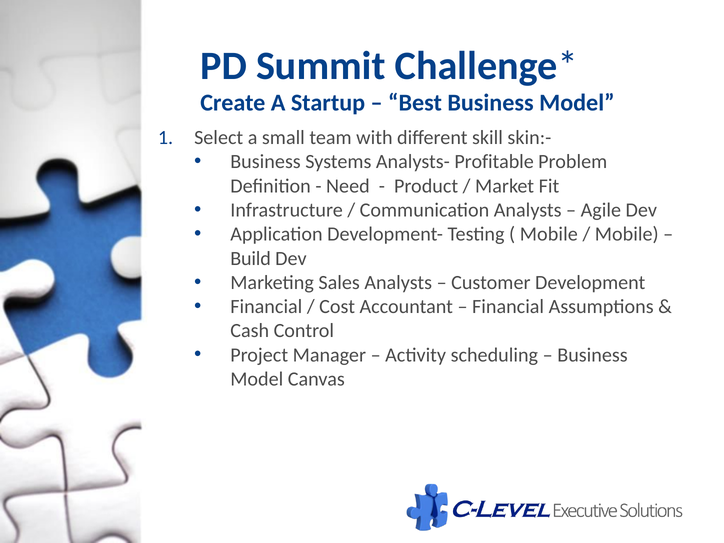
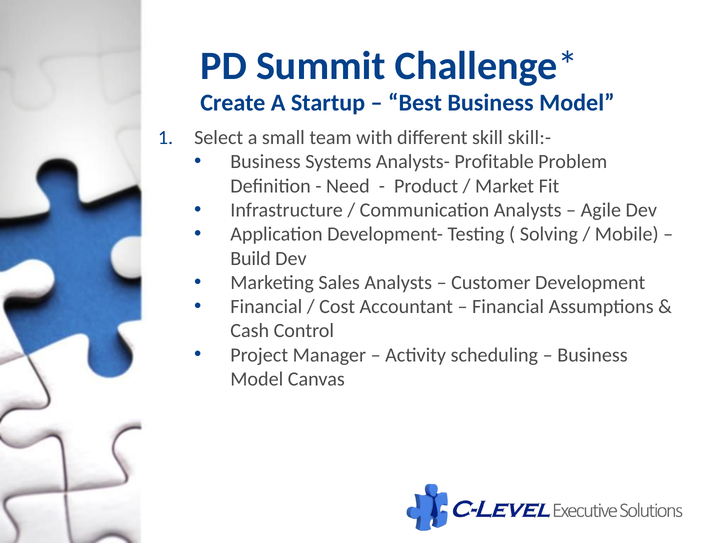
skin:-: skin:- -> skill:- (529, 138)
Mobile: Mobile -> Solving (549, 234)
